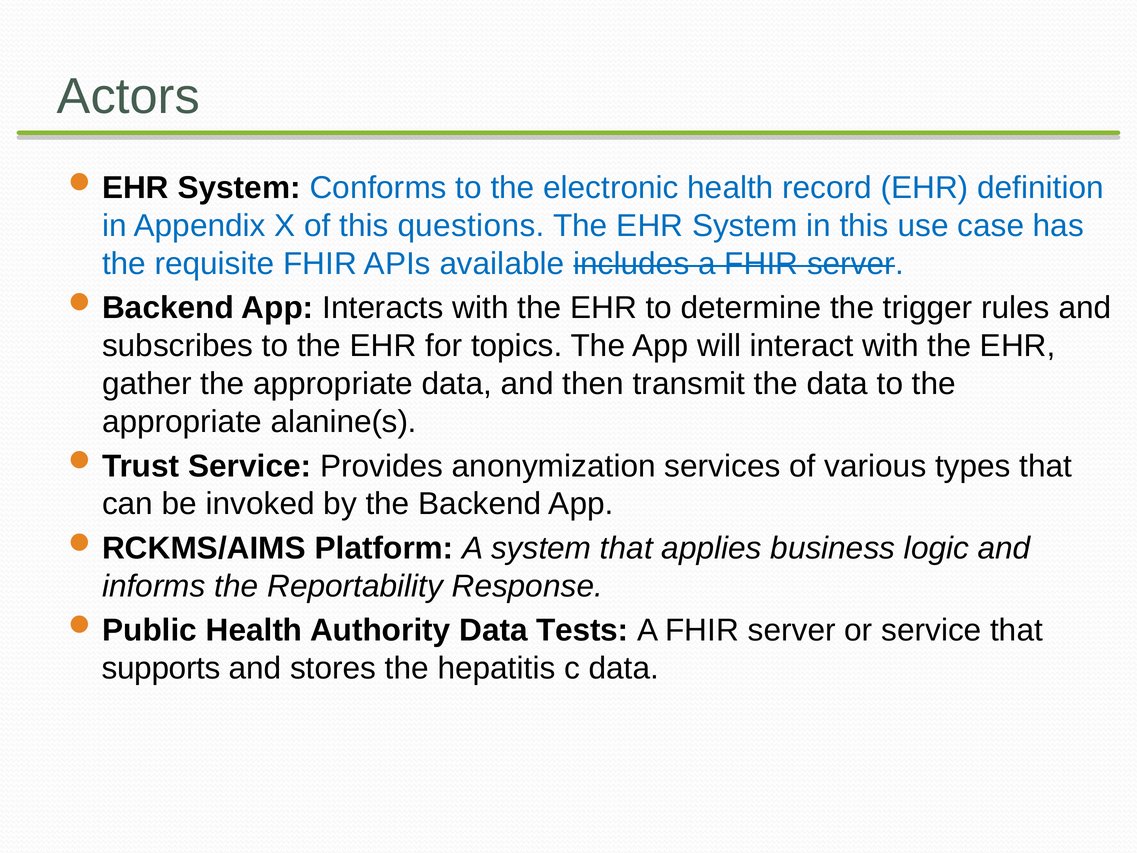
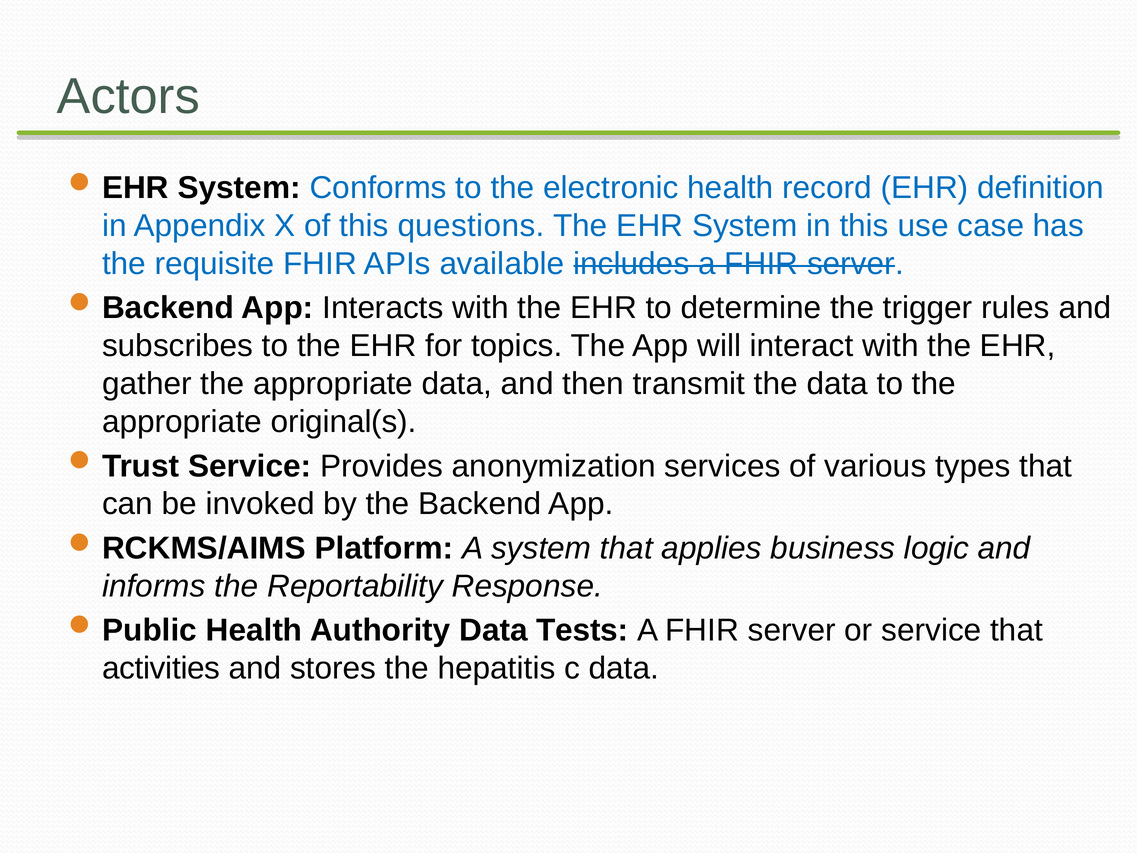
alanine(s: alanine(s -> original(s (344, 422)
supports: supports -> activities (161, 668)
